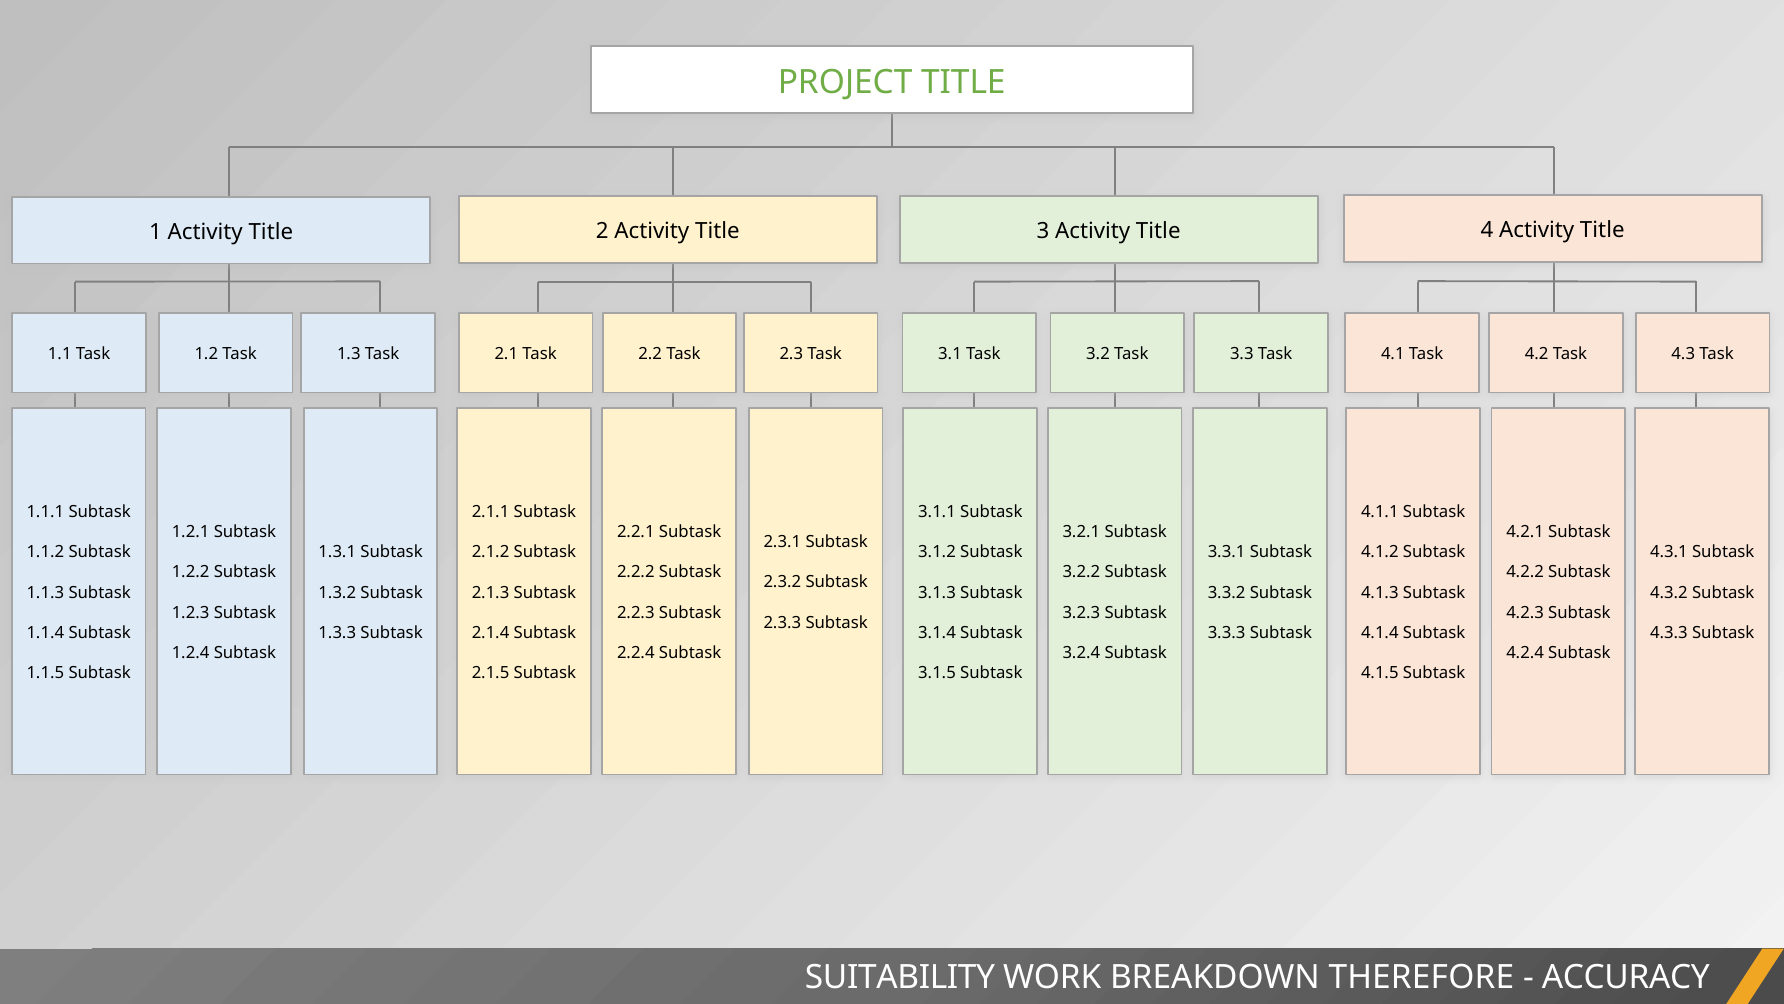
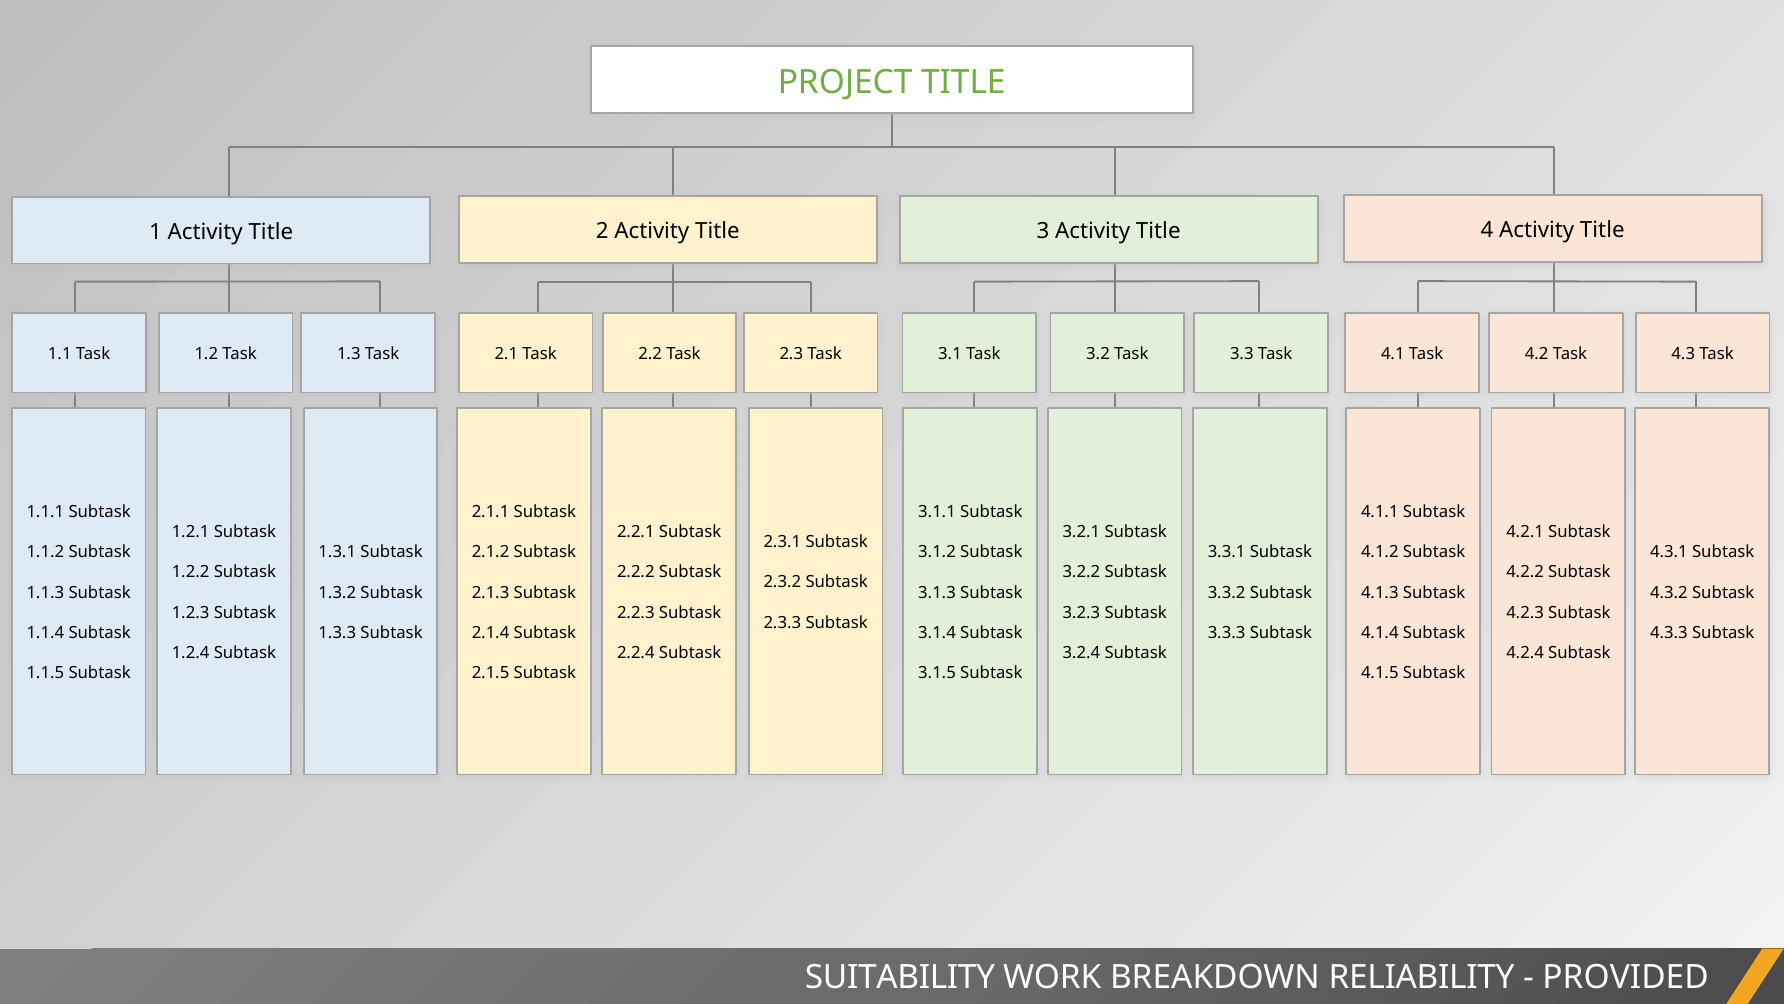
THEREFORE: THEREFORE -> RELIABILITY (1422, 977)
ACCURACY: ACCURACY -> PROVIDED (1626, 977)
